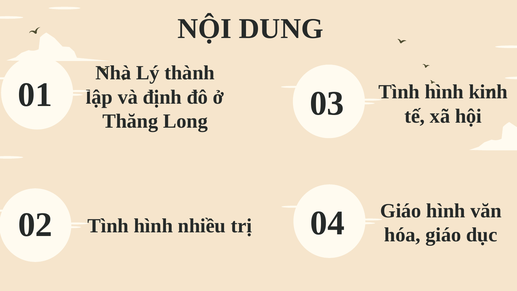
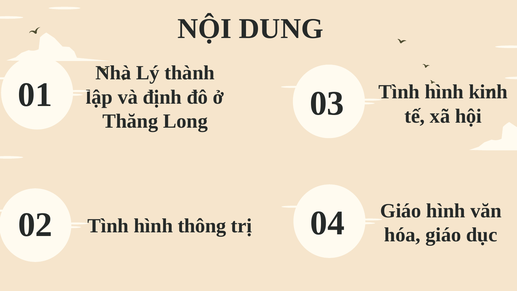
nhiều: nhiều -> thông (202, 226)
